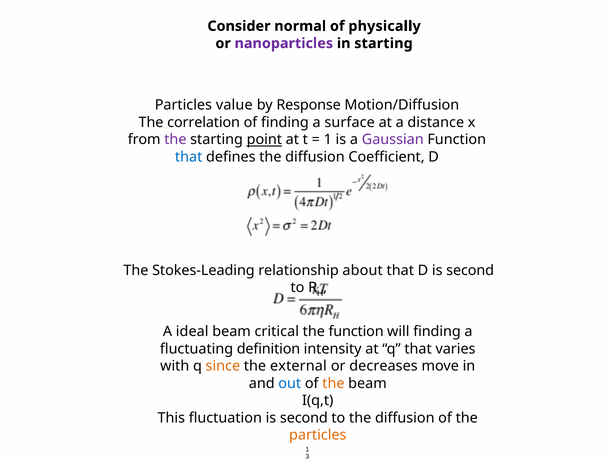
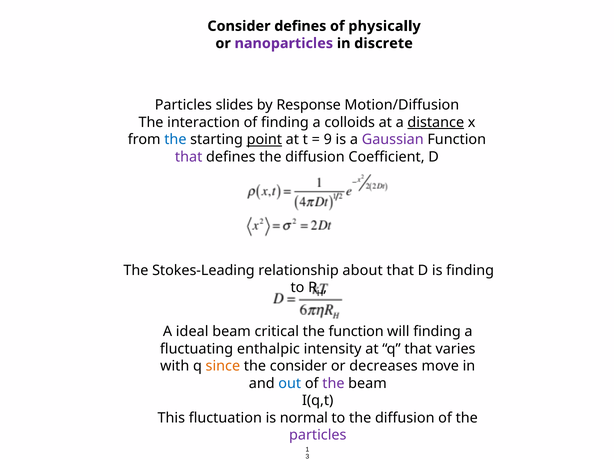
Consider normal: normal -> defines (300, 26)
in starting: starting -> discrete (384, 43)
value: value -> slides (234, 105)
correlation: correlation -> interaction (204, 123)
surface: surface -> colloids (350, 123)
distance underline: none -> present (436, 123)
the colour: purple -> blue (175, 140)
1: 1 -> 9 (328, 140)
that colour: blue -> purple (189, 157)
D is second: second -> finding (470, 271)
definition: definition -> enthalpic (268, 349)
the external: external -> consider (299, 366)
the colour: orange -> purple (333, 384)
fluctuation is second: second -> normal (304, 418)
particles colour: orange -> purple (318, 436)
